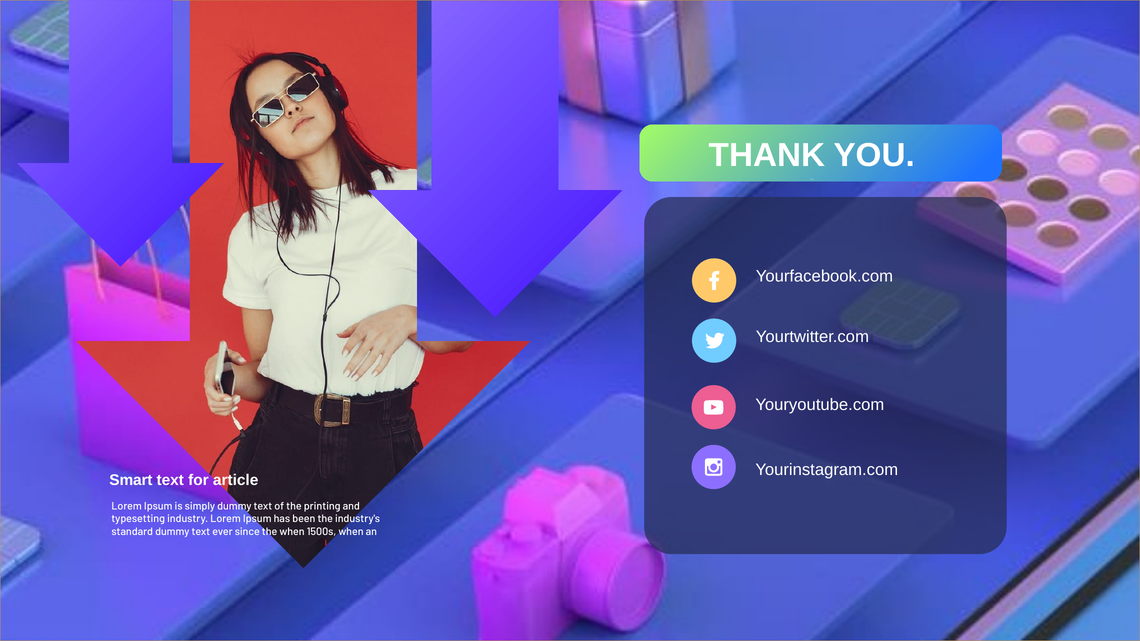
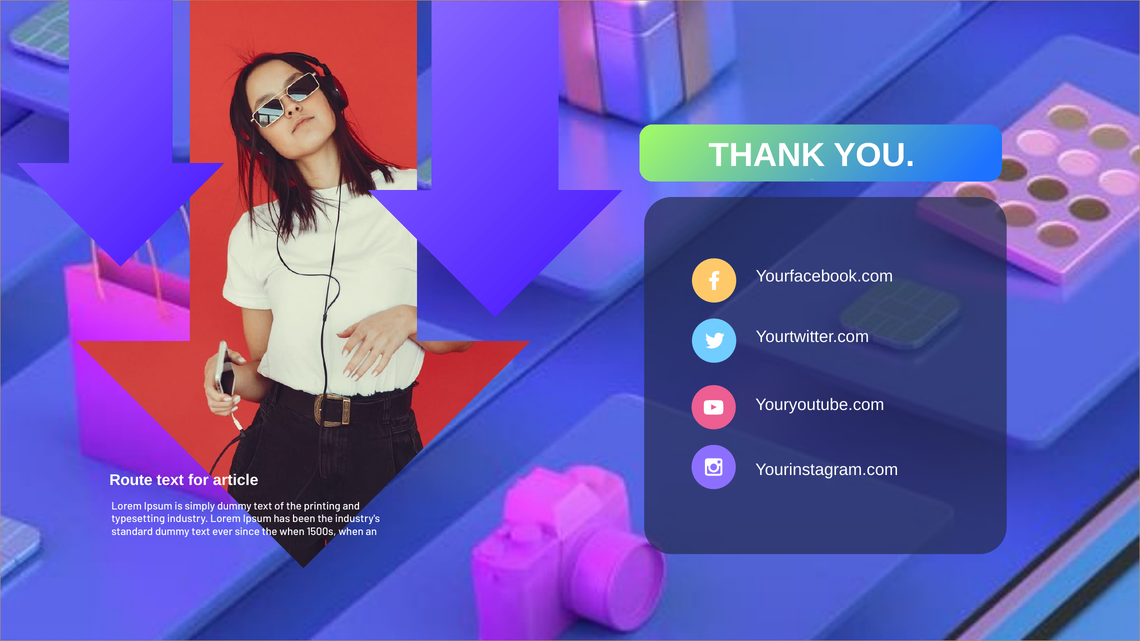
Smart: Smart -> Route (131, 480)
